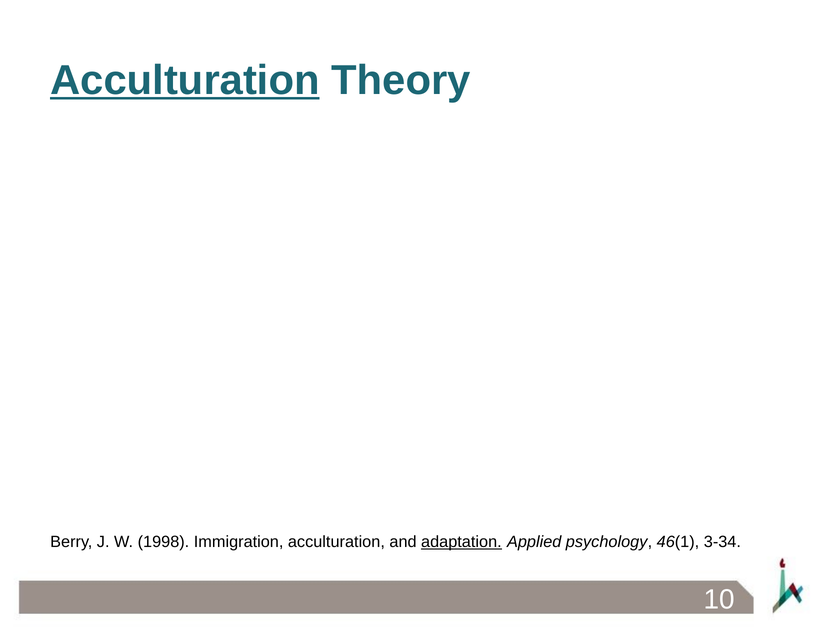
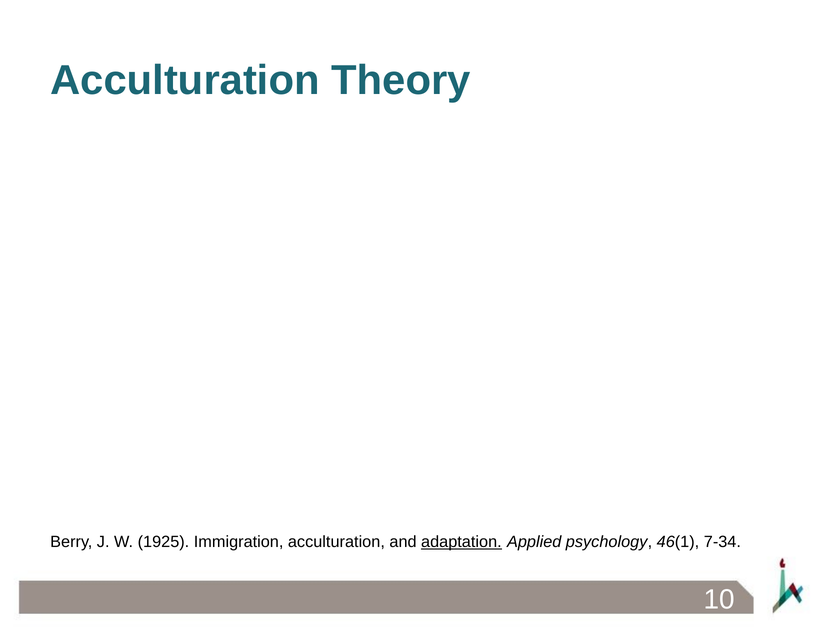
Acculturation underline: present -> none (185, 80)
1998: 1998 -> 1925 (163, 542)
3-34: 3-34 -> 7-34 (722, 542)
